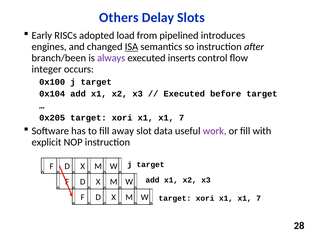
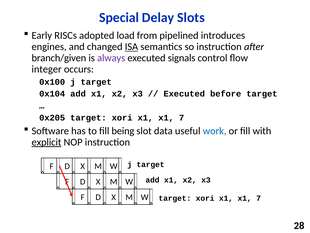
Others: Others -> Special (119, 18)
branch/been: branch/been -> branch/given (59, 58)
inserts: inserts -> signals (182, 58)
away: away -> being (123, 131)
work colour: purple -> blue (215, 131)
explicit underline: none -> present (46, 142)
